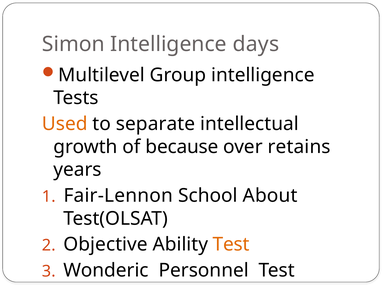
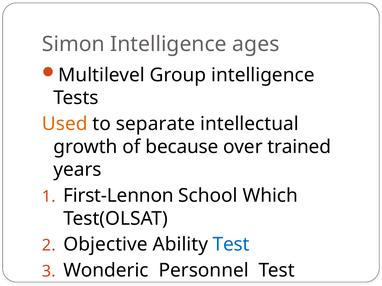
days: days -> ages (256, 44)
retains: retains -> trained (299, 147)
Fair-Lennon: Fair-Lennon -> First-Lennon (118, 196)
About: About -> Which (270, 196)
Test colour: orange -> blue (231, 245)
